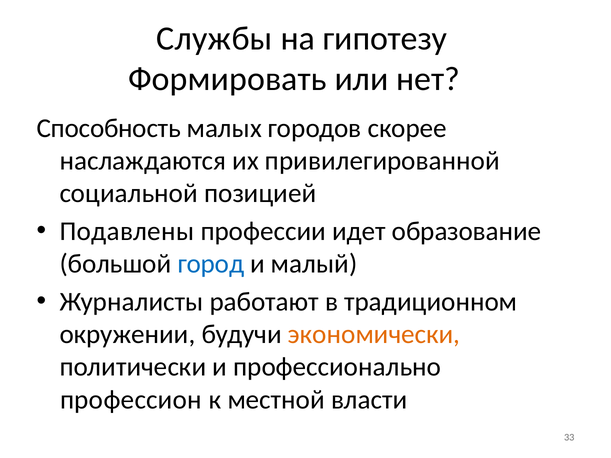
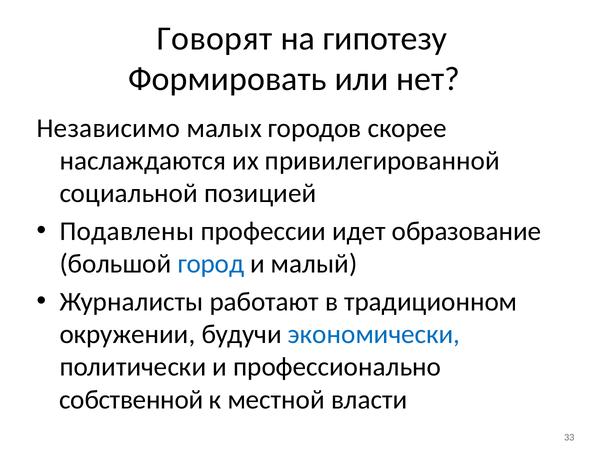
Службы: Службы -> Говорят (214, 39)
Способность: Способность -> Независимо (108, 128)
экономически colour: orange -> blue (374, 335)
профессион: профессион -> собственной (131, 400)
